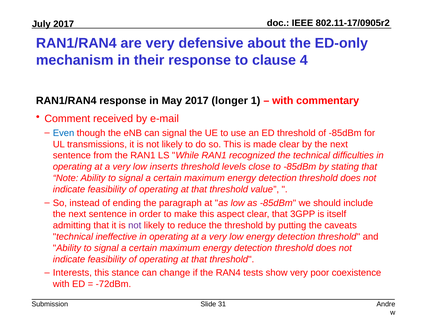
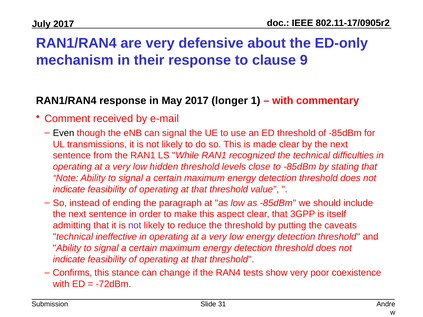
4: 4 -> 9 (304, 60)
Even colour: blue -> black (64, 133)
inserts: inserts -> hidden (164, 167)
Interests: Interests -> Confirms (72, 273)
